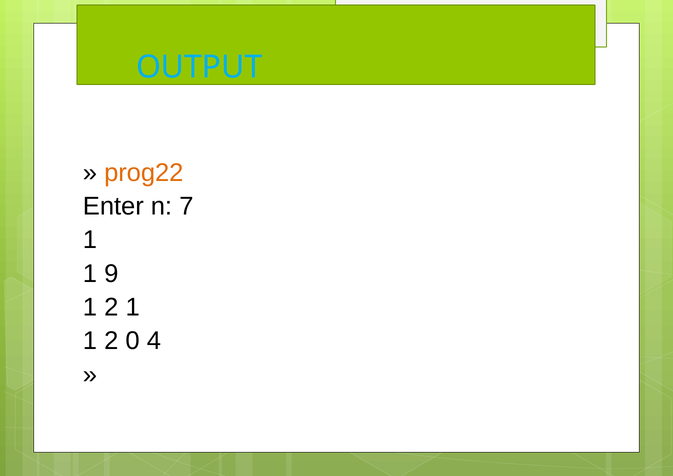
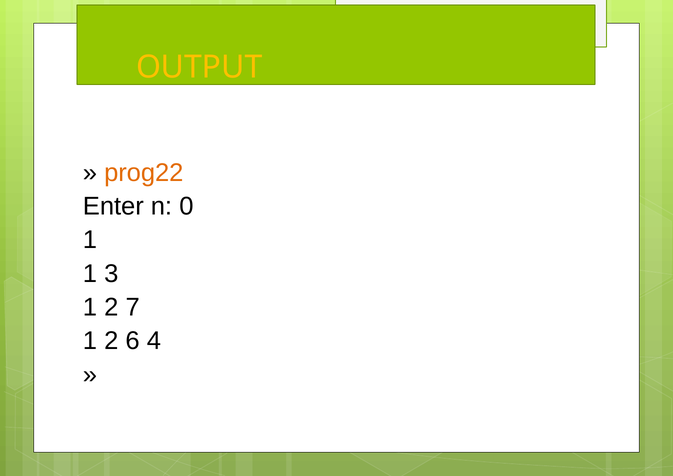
OUTPUT colour: light blue -> yellow (199, 67)
7: 7 -> 0 (186, 206)
9: 9 -> 3 (111, 273)
2 1: 1 -> 7 (133, 307)
0: 0 -> 6 (133, 341)
